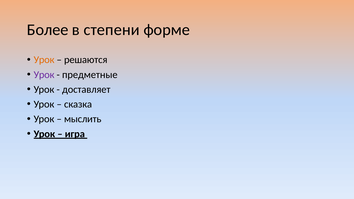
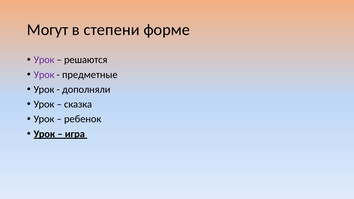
Более: Более -> Могут (48, 30)
Урок colour: orange -> purple (44, 60)
доставляет: доставляет -> дополняли (86, 89)
мыслить: мыслить -> ребенок (83, 119)
